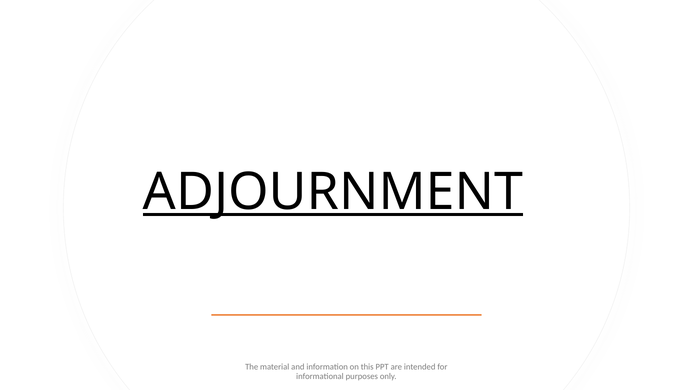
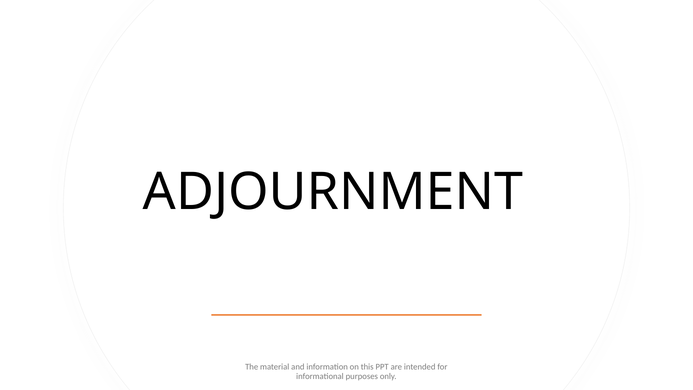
ADJOURNMENT underline: present -> none (333, 192)
